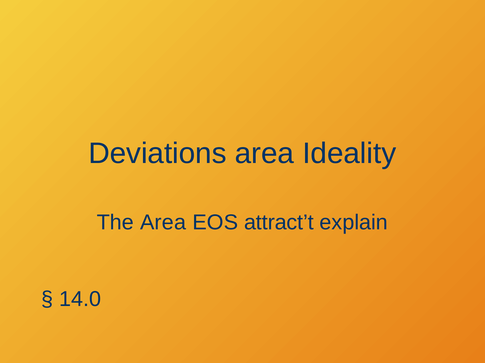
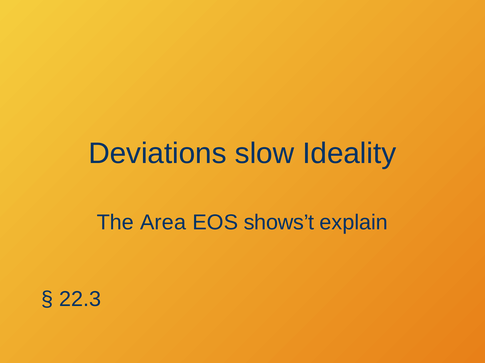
Deviations area: area -> slow (264, 154)
attract’t: attract’t -> shows’t (279, 223)
14.0: 14.0 -> 22.3 (80, 300)
